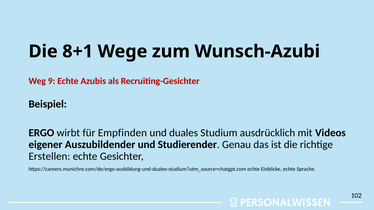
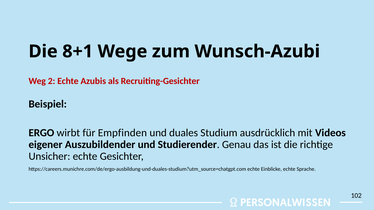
9: 9 -> 2 (52, 81)
Erstellen: Erstellen -> Unsicher (49, 157)
